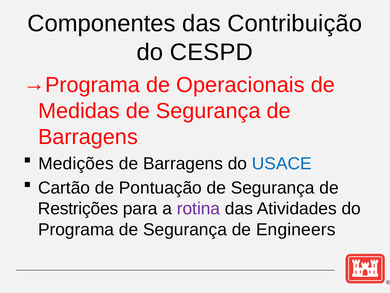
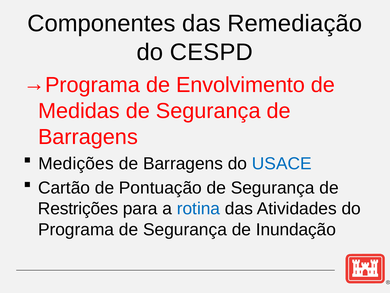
Contribuição: Contribuição -> Remediação (295, 23)
Operacionais: Operacionais -> Envolvimento (240, 85)
rotina colour: purple -> blue (198, 208)
Engineers: Engineers -> Inundação (296, 229)
